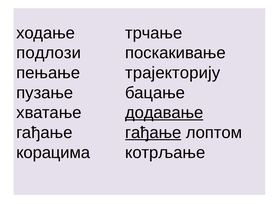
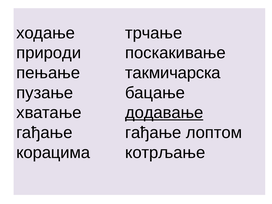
подлози: подлози -> природи (49, 53)
трајекторију: трајекторију -> такмичарска (173, 73)
гађање underline: present -> none (153, 133)
